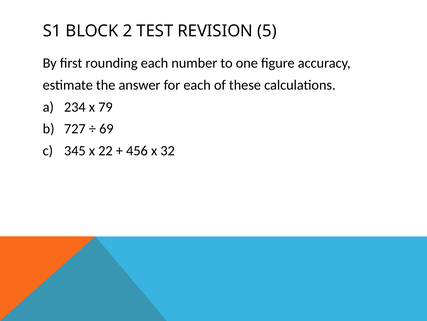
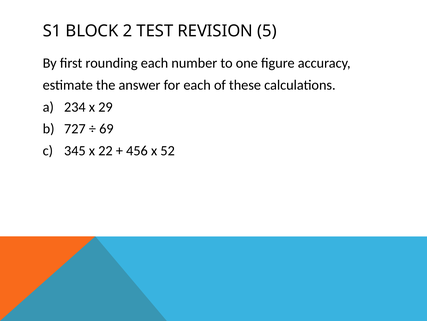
79: 79 -> 29 (105, 107)
32: 32 -> 52 (168, 150)
